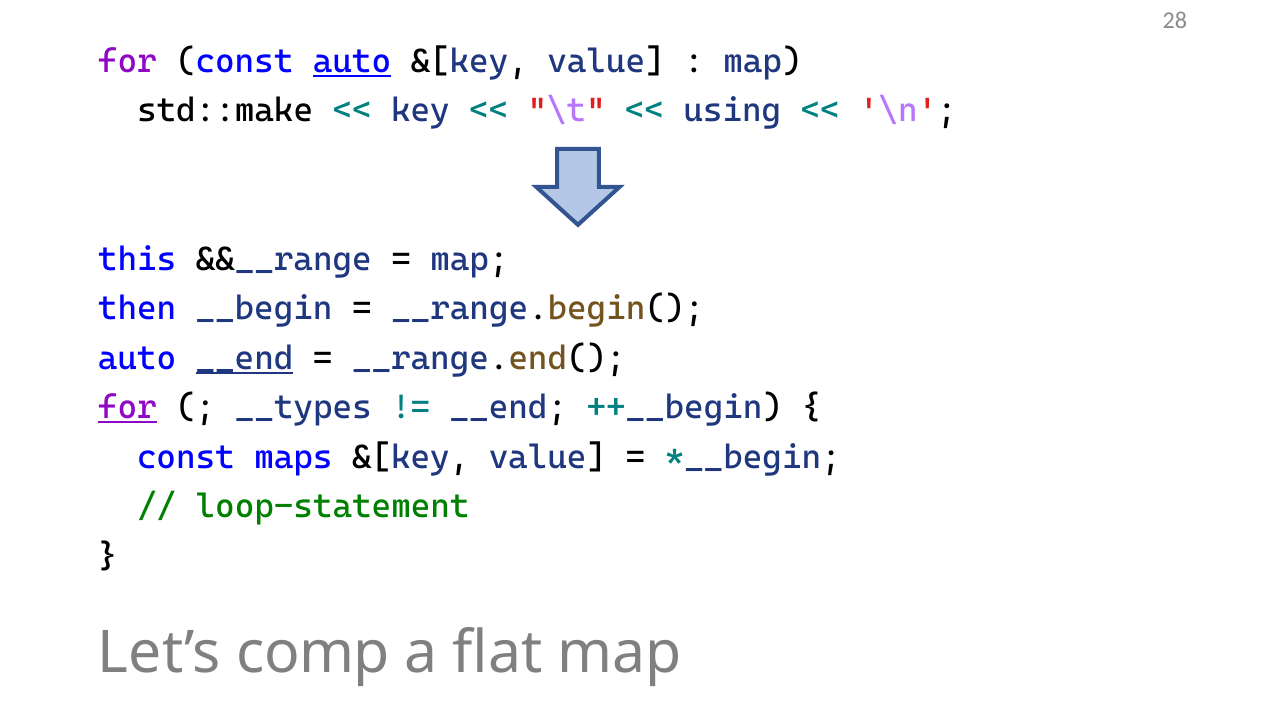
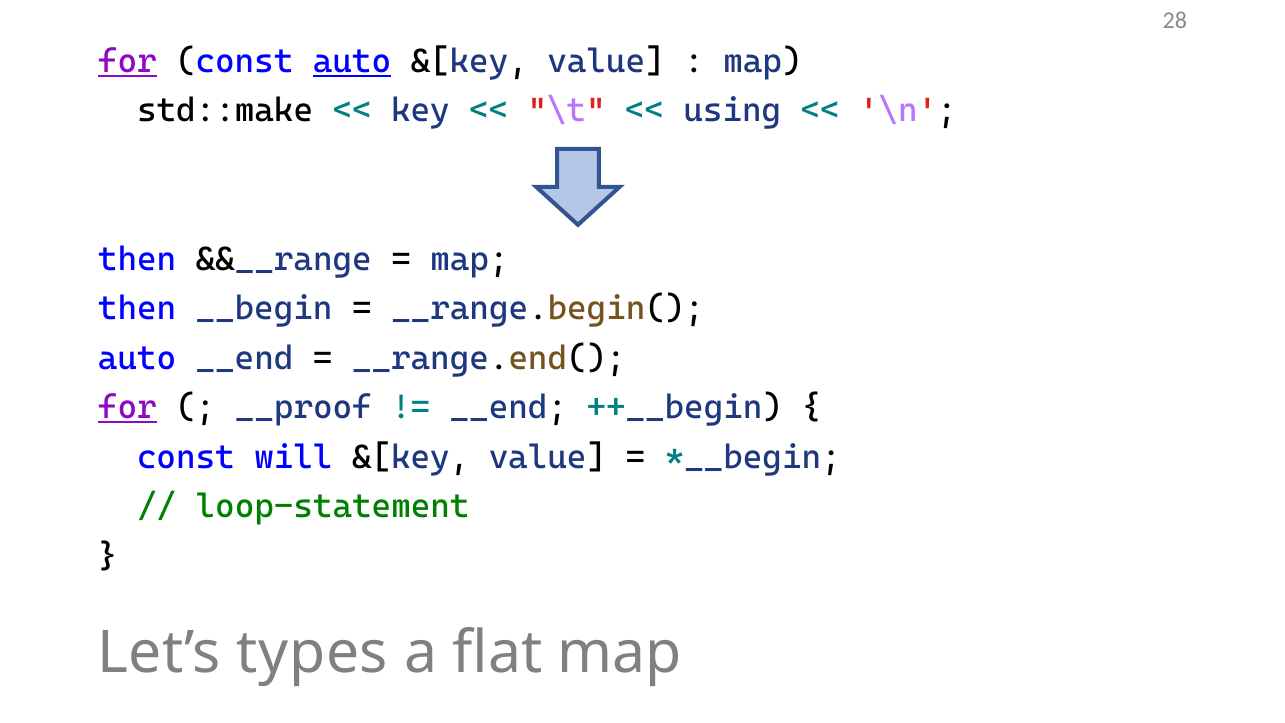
for underline: none -> present (127, 61)
this: this -> then (137, 259)
__end underline: present -> none (245, 358)
__types: __types -> __proof (303, 408)
maps: maps -> will (293, 457)
comp: comp -> types (312, 653)
